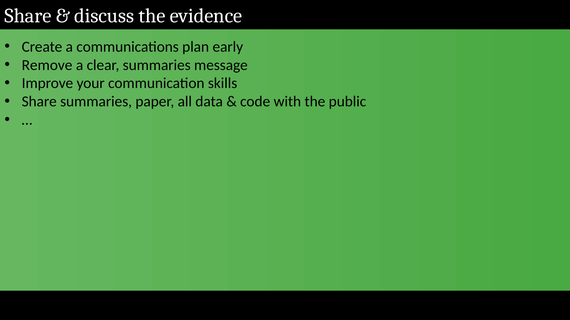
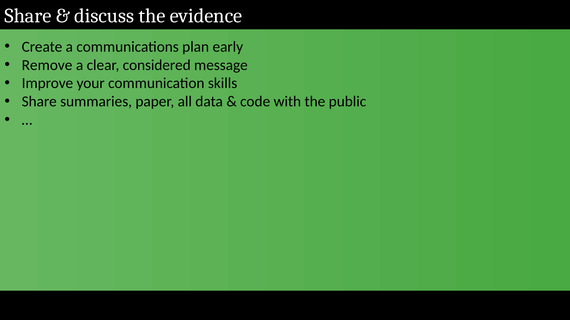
clear summaries: summaries -> considered (157, 65)
